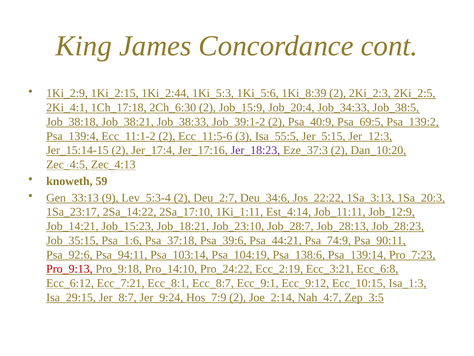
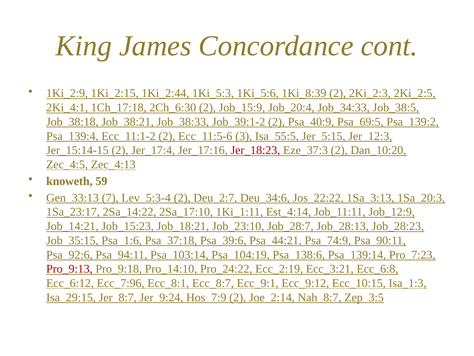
Jer_18:23 colour: purple -> red (255, 150)
9: 9 -> 7 (110, 198)
Ecc_7:21: Ecc_7:21 -> Ecc_7:96 (121, 283)
Nah_4:7: Nah_4:7 -> Nah_8:7 (320, 297)
